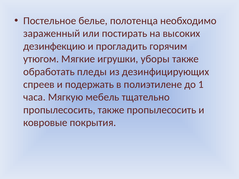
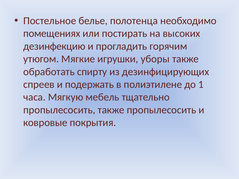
зараженный: зараженный -> помещениях (52, 34)
пледы: пледы -> спирту (92, 72)
